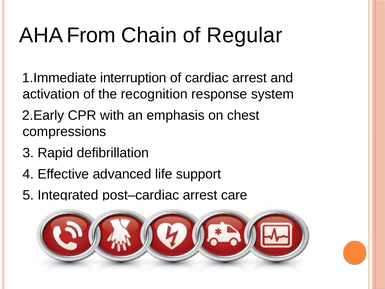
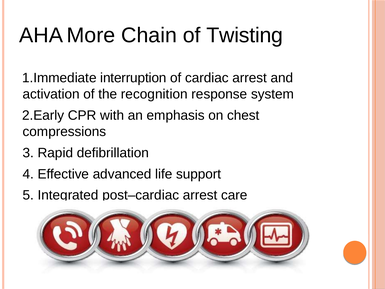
From: From -> More (91, 35)
Regular: Regular -> Twisting (245, 35)
